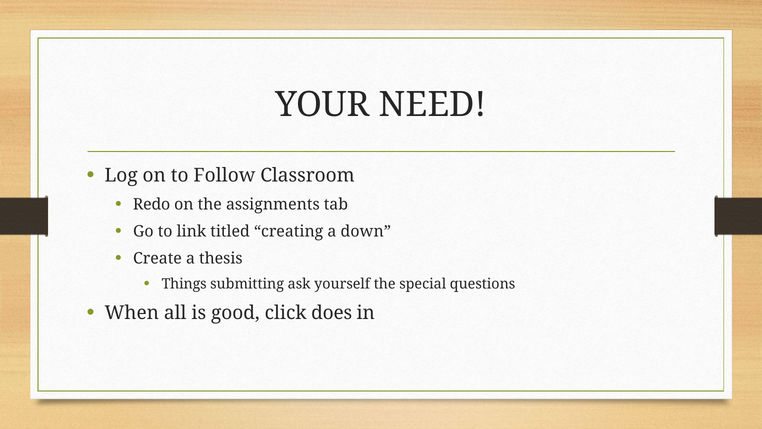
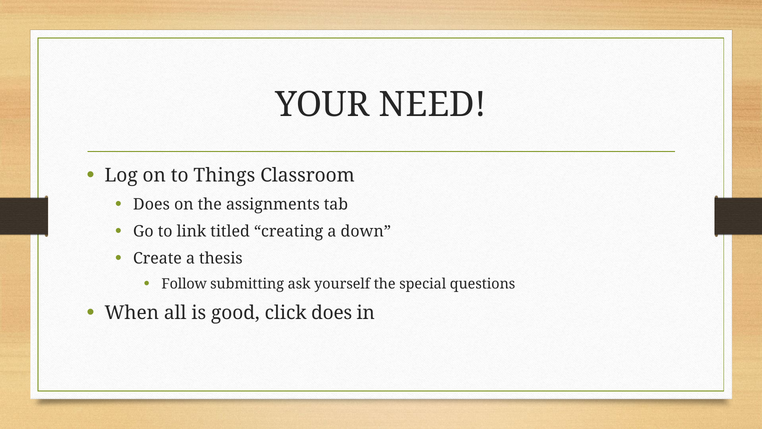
Follow: Follow -> Things (224, 175)
Redo: Redo -> Does (151, 204)
Things: Things -> Follow (184, 284)
